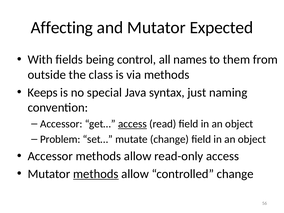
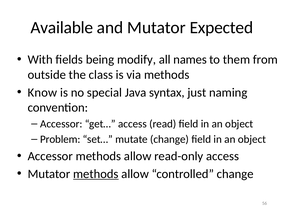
Affecting: Affecting -> Available (62, 27)
control: control -> modify (137, 60)
Keeps: Keeps -> Know (42, 92)
access underline: present -> none (132, 124)
